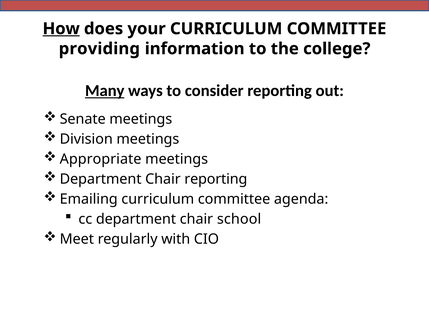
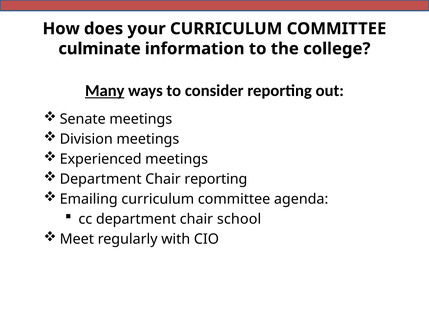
How underline: present -> none (61, 29)
providing: providing -> culminate (100, 49)
Appropriate: Appropriate -> Experienced (101, 159)
